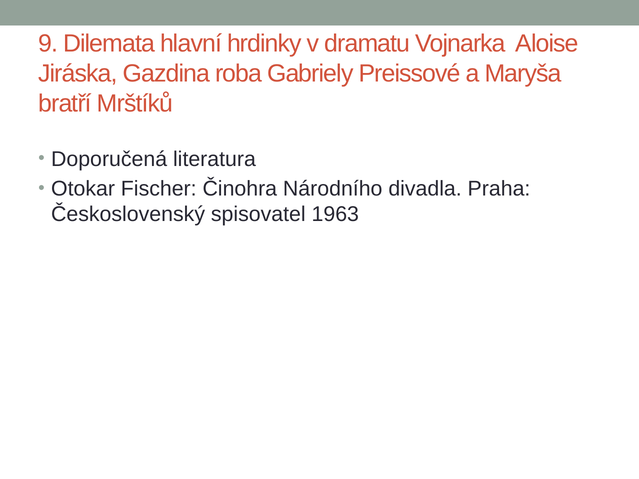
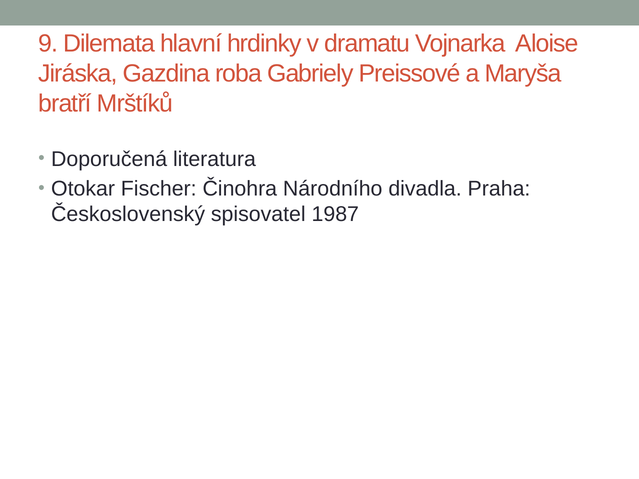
1963: 1963 -> 1987 (335, 214)
